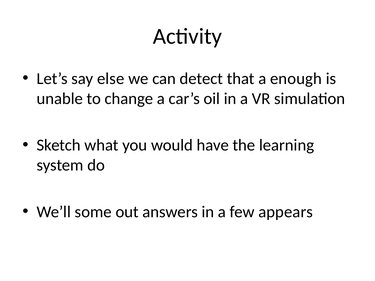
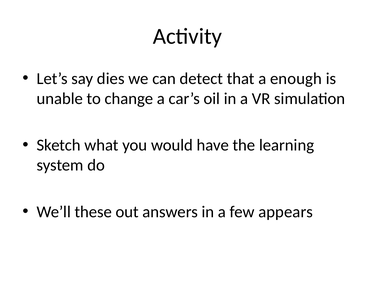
else: else -> dies (111, 79)
some: some -> these (93, 212)
